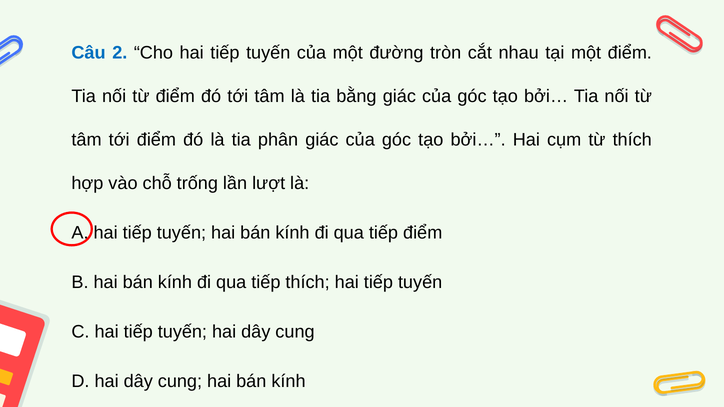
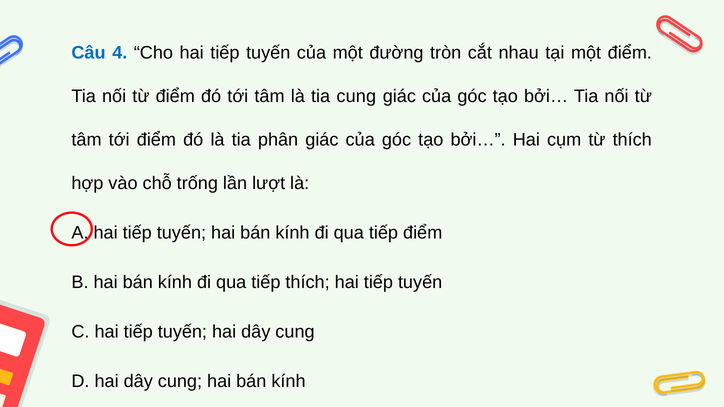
2: 2 -> 4 (120, 53)
tia bằng: bằng -> cung (356, 96)
